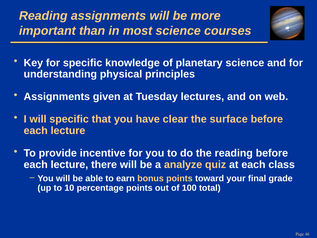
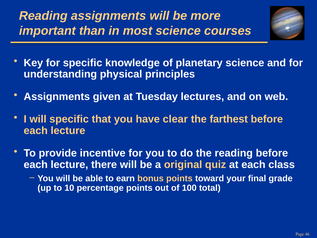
surface: surface -> farthest (229, 119)
analyze: analyze -> original (183, 164)
